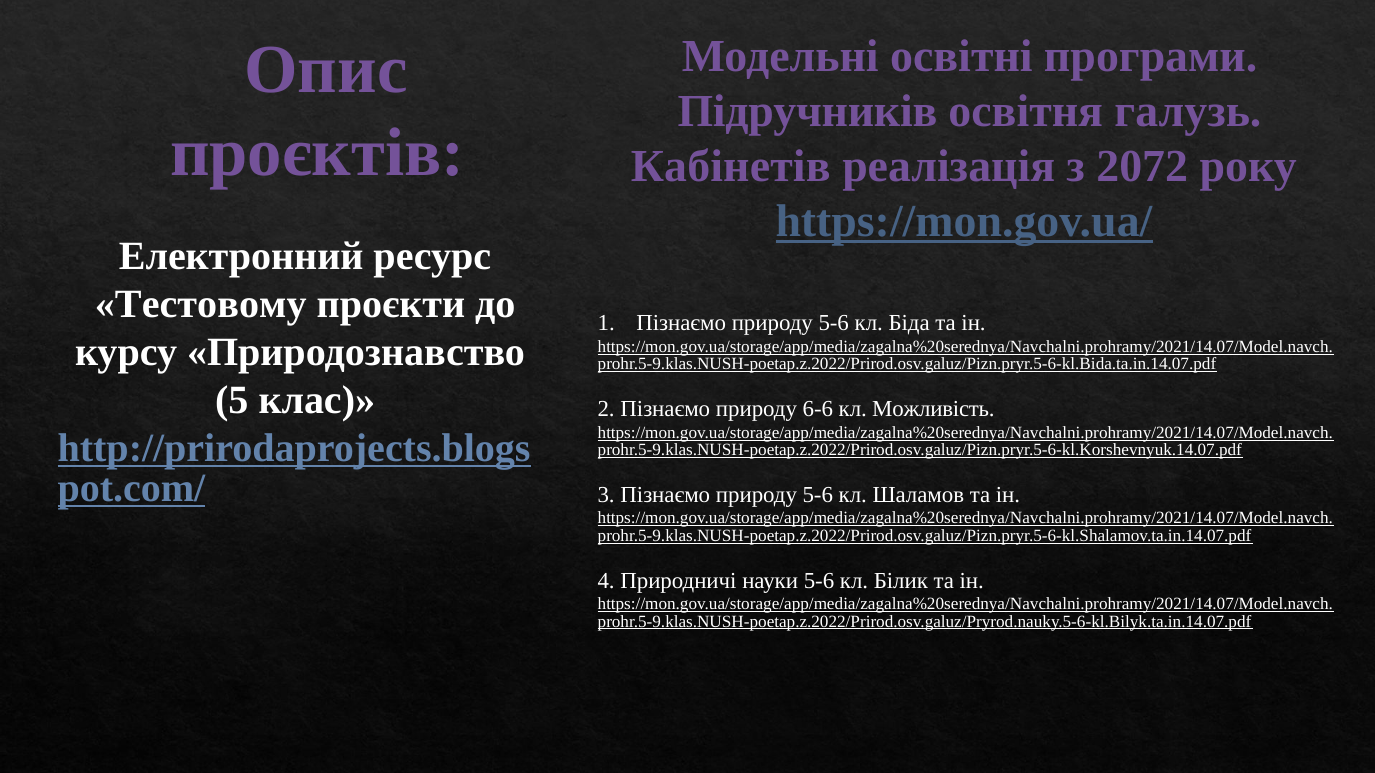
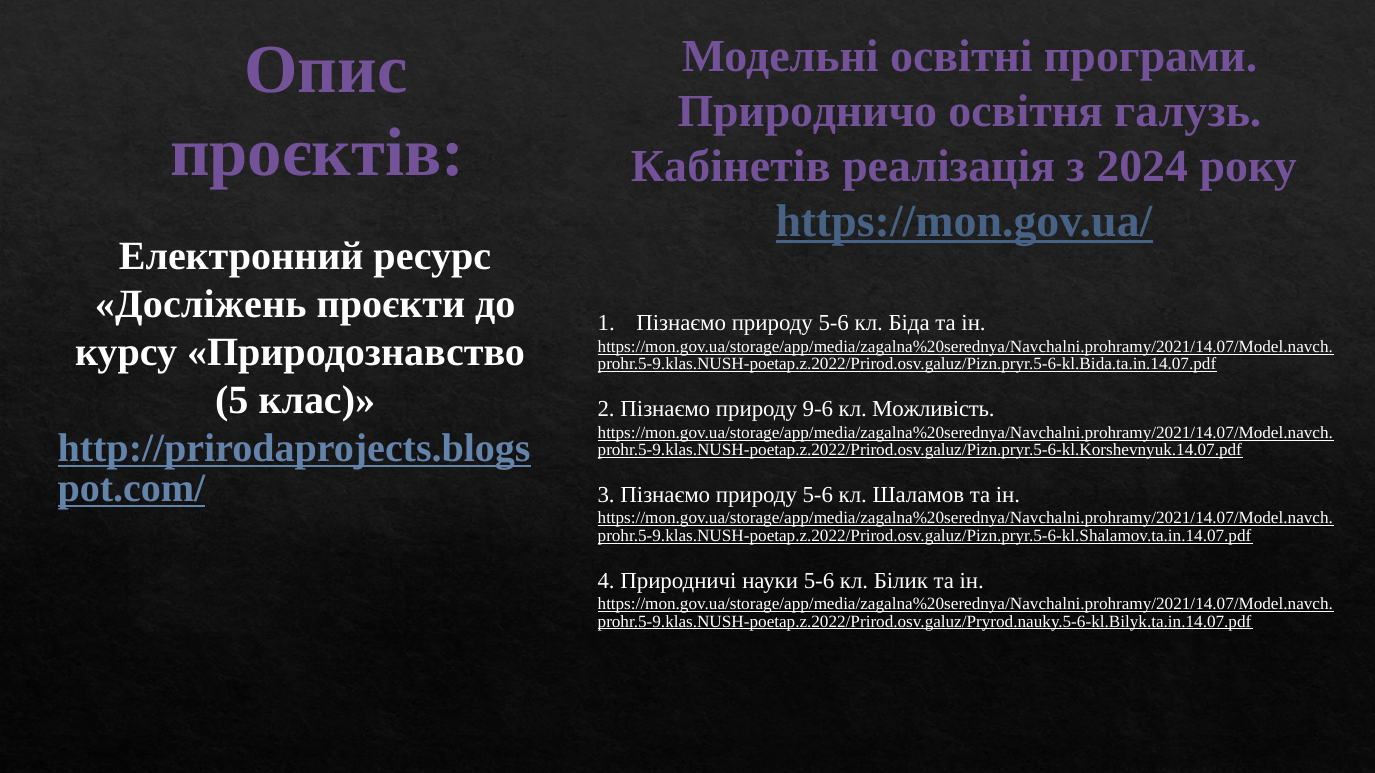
Підручників: Підручників -> Природничо (807, 112)
2072: 2072 -> 2024 (1142, 167)
Тестовому: Тестовому -> Досліжень (201, 304)
6-6: 6-6 -> 9-6 (818, 409)
